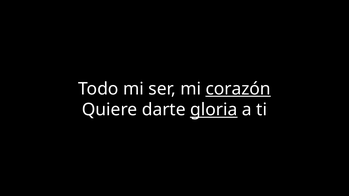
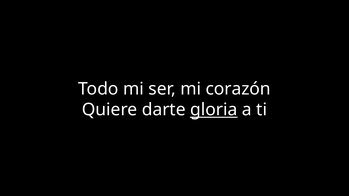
corazón underline: present -> none (238, 89)
